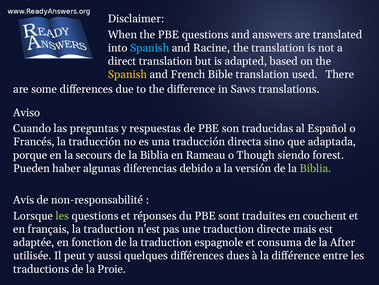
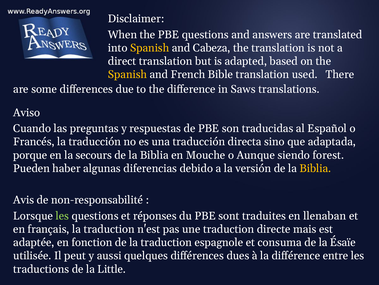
Spanish colour: light blue -> yellow (150, 48)
Racine: Racine -> Cabeza (212, 48)
Rameau: Rameau -> Mouche (206, 155)
Though: Though -> Aunque (256, 155)
Biblia colour: light green -> yellow (315, 168)
couchent: couchent -> llenaban (325, 215)
After: After -> Ésaïe (343, 242)
Proie: Proie -> Little (112, 268)
